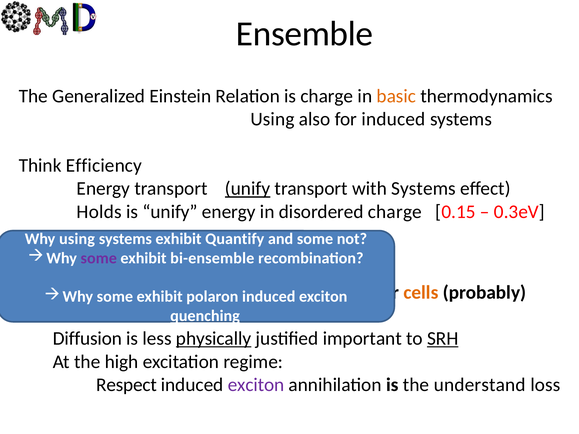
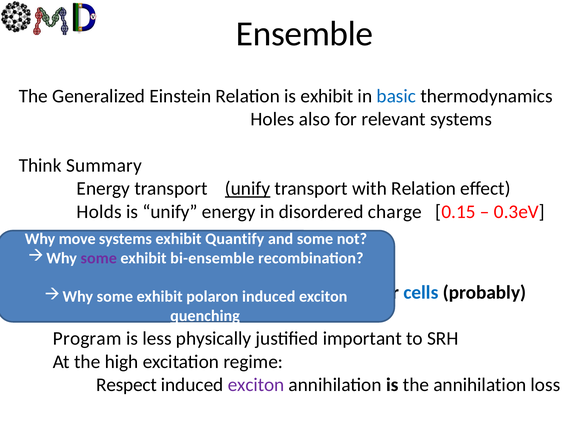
is charge: charge -> exhibit (327, 96)
basic colour: orange -> blue (396, 96)
Using: Using -> Holes (272, 119)
for induced: induced -> relevant (394, 119)
Efficiency: Efficiency -> Summary (104, 166)
with Systems: Systems -> Relation (424, 189)
Why using: using -> move (77, 239)
cells colour: orange -> blue (421, 292)
Diffusion: Diffusion -> Program (87, 339)
physically underline: present -> none (214, 339)
SRH underline: present -> none (443, 339)
the understand: understand -> annihilation (480, 385)
